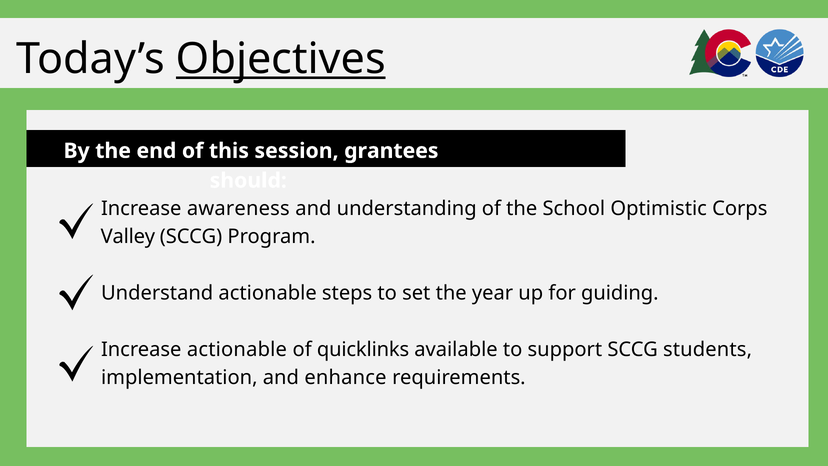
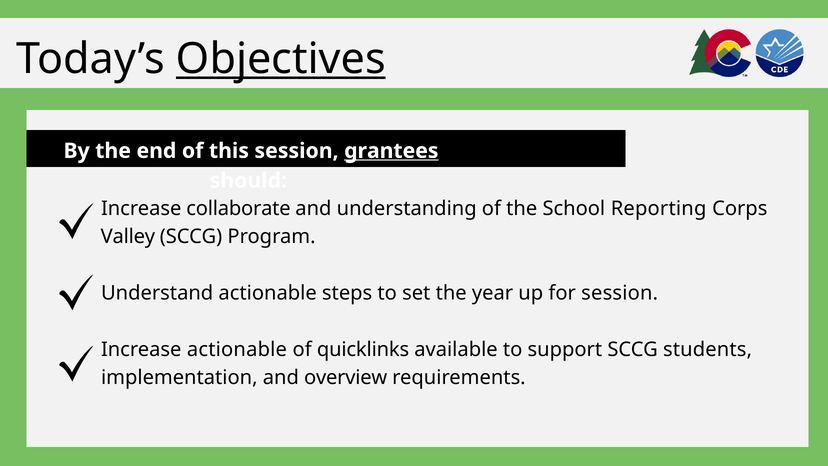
grantees underline: none -> present (391, 151)
awareness: awareness -> collaborate (239, 208)
Optimistic: Optimistic -> Reporting (659, 208)
for guiding: guiding -> session (620, 293)
enhance: enhance -> overview (346, 377)
